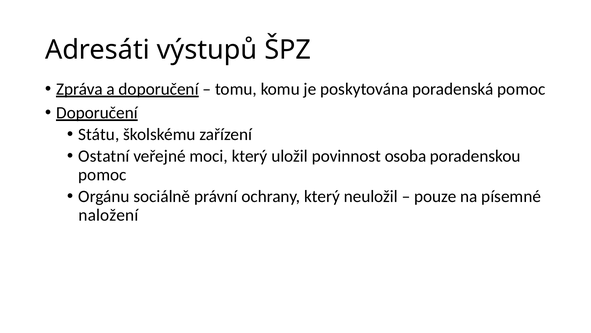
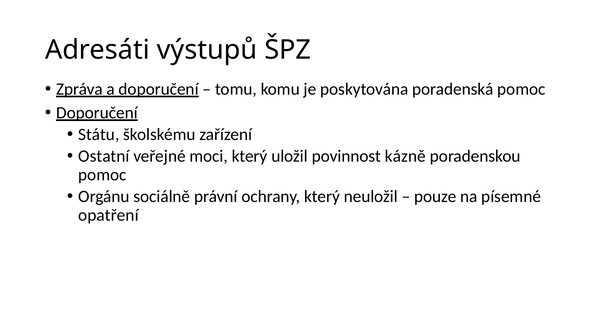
osoba: osoba -> kázně (405, 156)
naložení: naložení -> opatření (109, 215)
